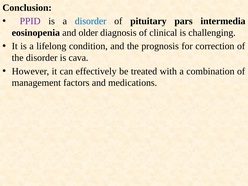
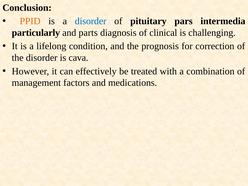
PPID colour: purple -> orange (30, 21)
eosinopenia: eosinopenia -> particularly (36, 33)
older: older -> parts (88, 33)
